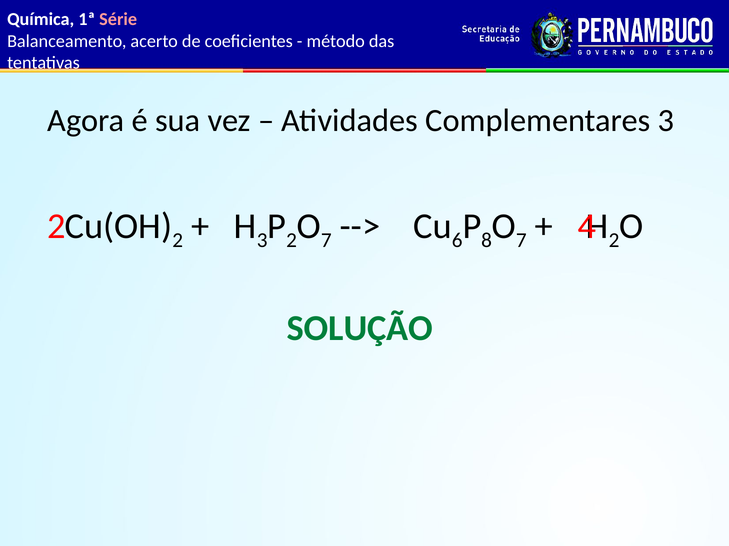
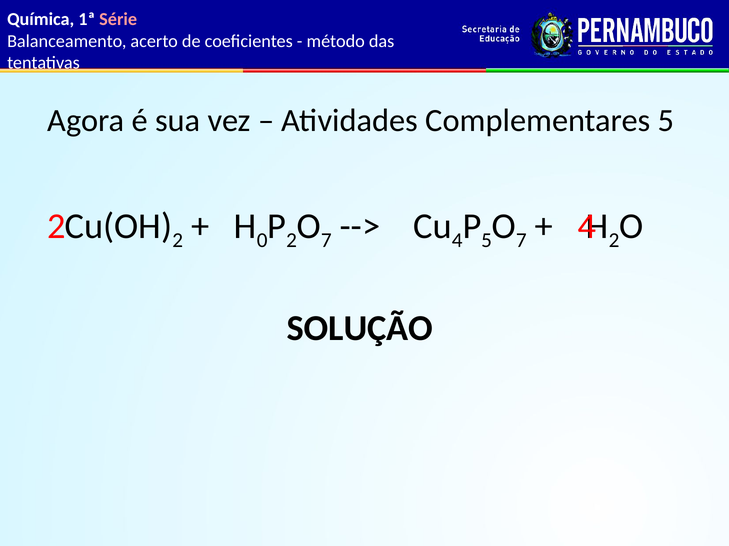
Complementares 3: 3 -> 5 (666, 121)
3: 3 -> 0 (262, 241)
6: 6 -> 4 (457, 241)
8: 8 -> 5 (487, 241)
SOLUÇÃO colour: green -> black (360, 329)
